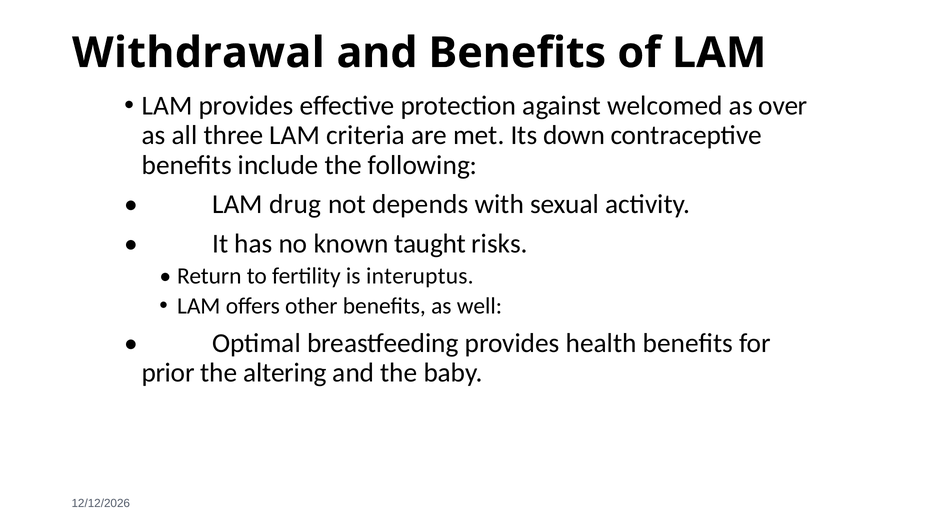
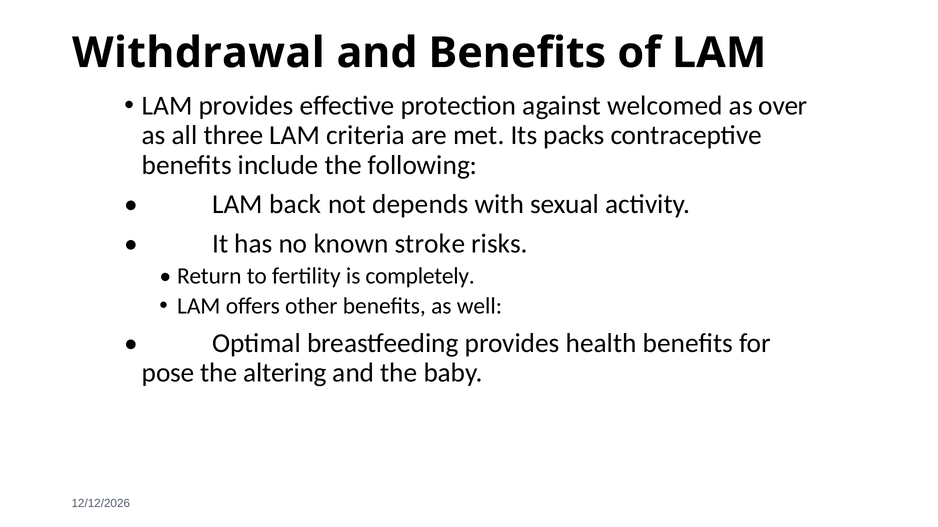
down: down -> packs (574, 136)
drug: drug -> back (295, 205)
taught: taught -> stroke (430, 244)
interuptus: interuptus -> completely (420, 276)
prior: prior -> pose (168, 373)
